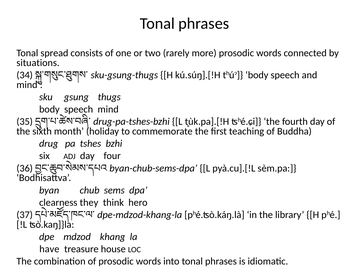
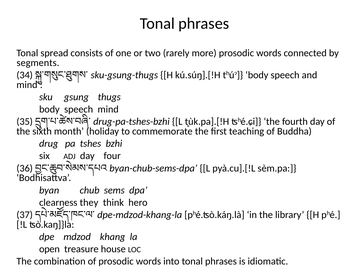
situations: situations -> segments (38, 63)
have: have -> open (49, 248)
